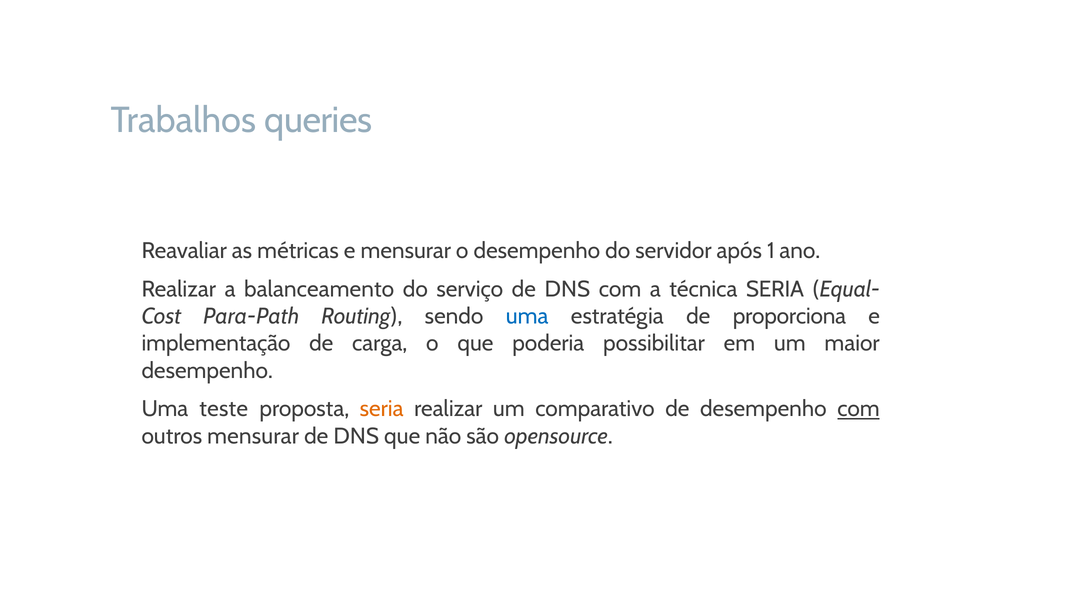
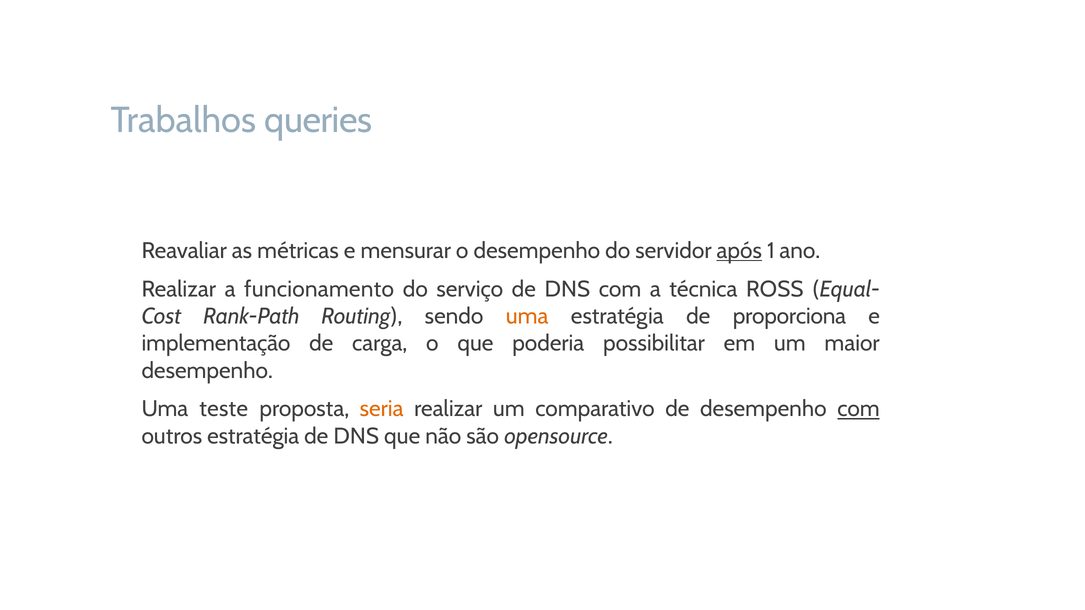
após underline: none -> present (739, 251)
balanceamento: balanceamento -> funcionamento (319, 289)
técnica SERIA: SERIA -> ROSS (775, 289)
Para-Path: Para-Path -> Rank-Path (251, 316)
uma colour: blue -> orange (527, 316)
outros mensurar: mensurar -> estratégia (253, 436)
